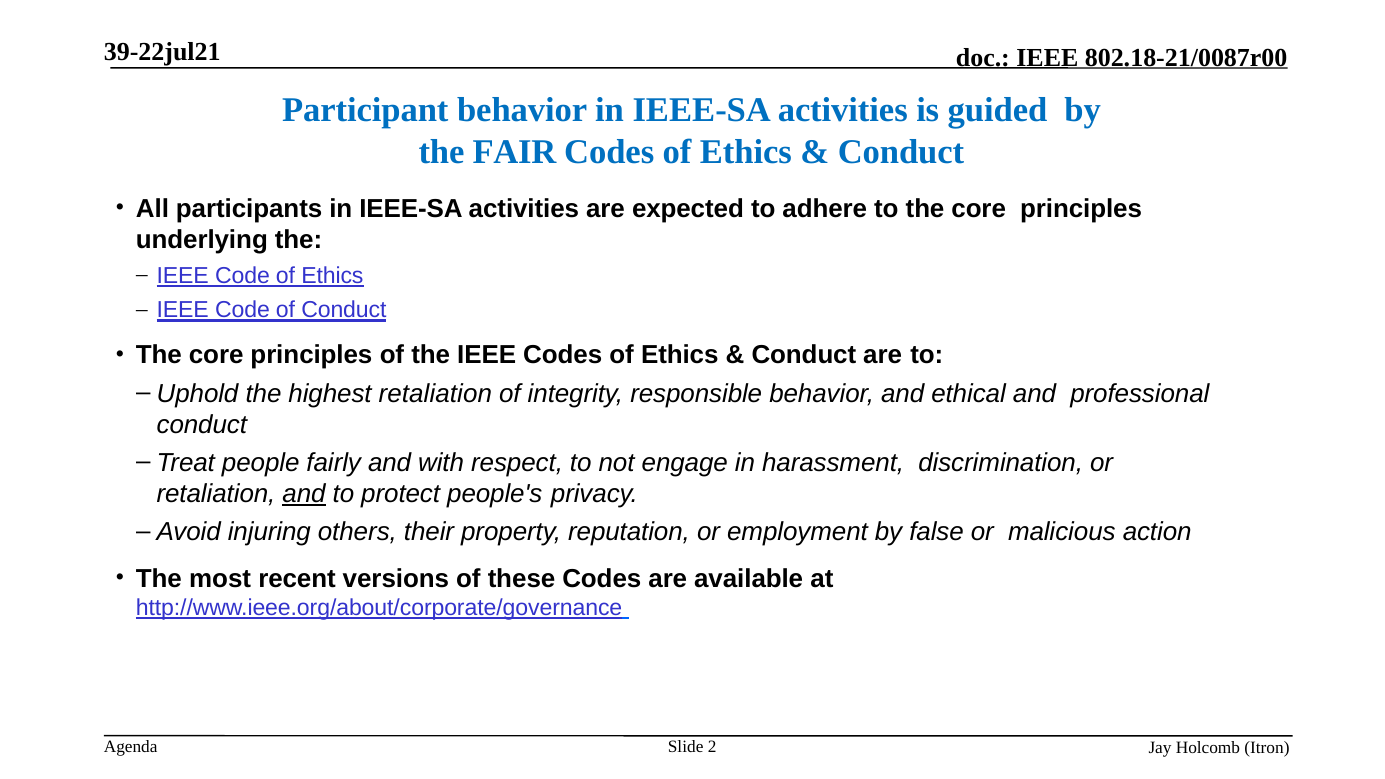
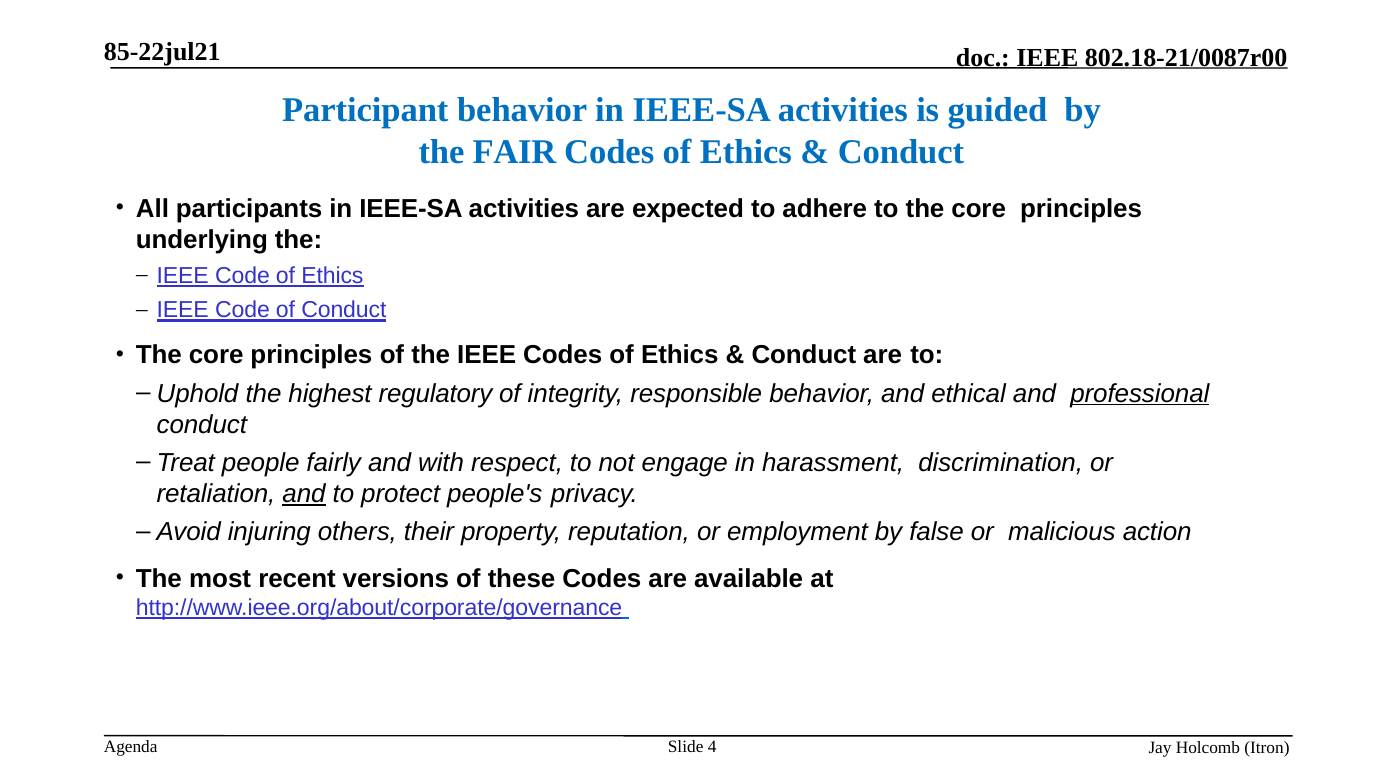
39-22jul21: 39-22jul21 -> 85-22jul21 (162, 52)
highest retaliation: retaliation -> regulatory (435, 394)
professional underline: none -> present (1140, 394)
2: 2 -> 4 (712, 747)
